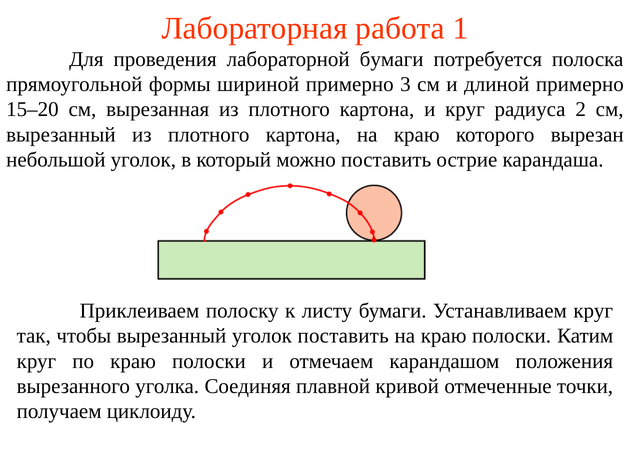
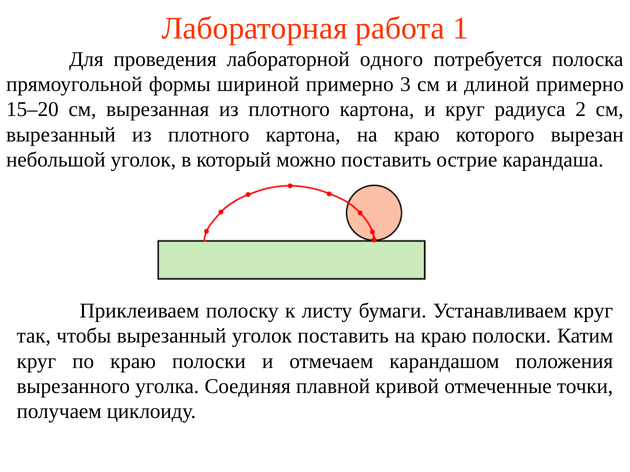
лабораторной бумаги: бумаги -> одного (392, 59)
